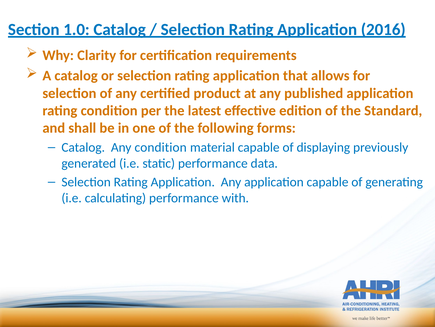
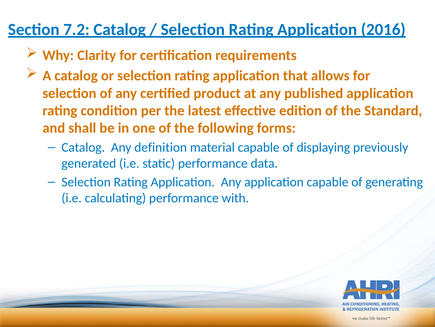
1.0: 1.0 -> 7.2 (76, 29)
Any condition: condition -> definition (161, 147)
